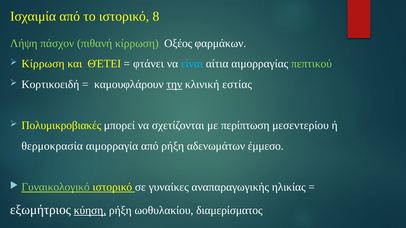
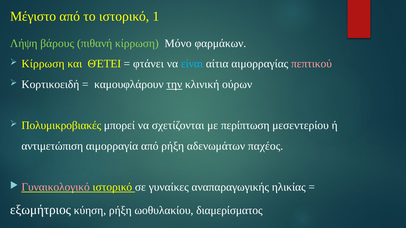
Ισχαιμία: Ισχαιμία -> Μέγιστο (33, 16)
8: 8 -> 1 (156, 16)
πάσχον: πάσχον -> βάρους (57, 43)
Οξέος: Οξέος -> Μόνο (178, 43)
πεπτικού colour: light green -> pink (312, 64)
εστίας: εστίας -> ούρων (237, 85)
θερμοκρασία: θερμοκρασία -> αντιμετώπιση (52, 146)
έμμεσο: έμμεσο -> παχέος (266, 146)
Γυναικολογικό colour: light green -> pink (56, 187)
κύηση underline: present -> none (90, 211)
